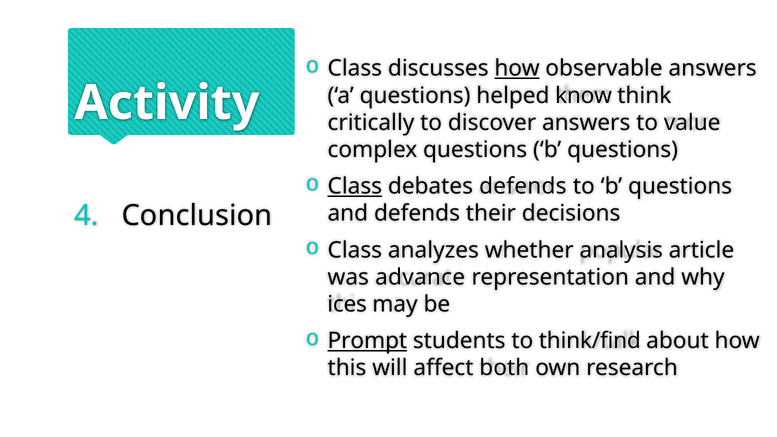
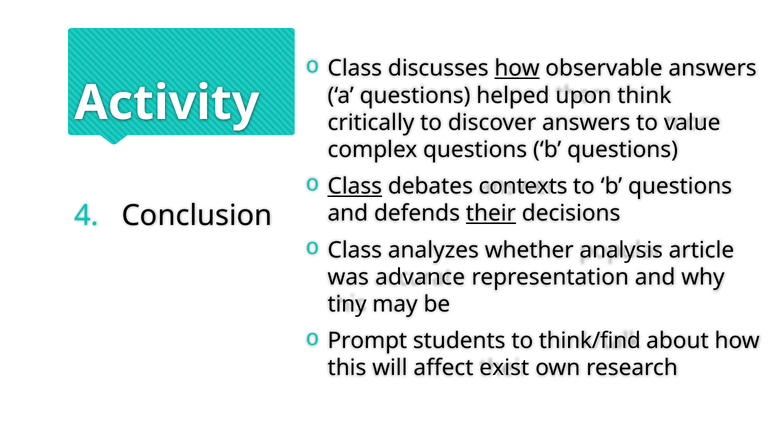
know: know -> upon (583, 96)
debates defends: defends -> contexts (523, 186)
their underline: none -> present (491, 214)
ices: ices -> tiny (347, 304)
Prompt underline: present -> none (367, 341)
both: both -> exist (504, 368)
